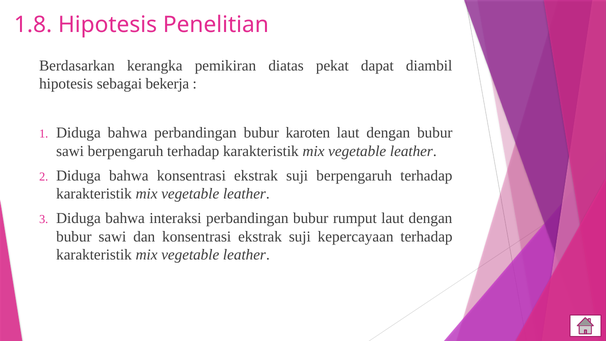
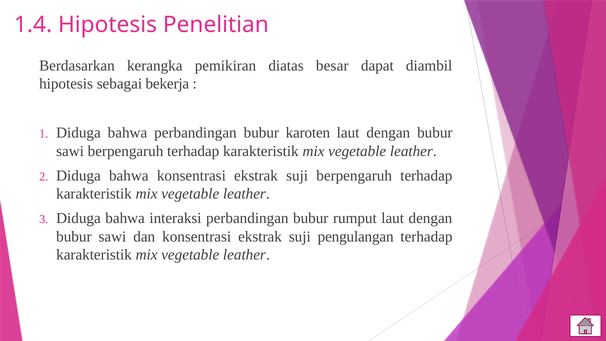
1.8: 1.8 -> 1.4 (33, 25)
pekat: pekat -> besar (332, 66)
kepercayaan: kepercayaan -> pengulangan (356, 236)
